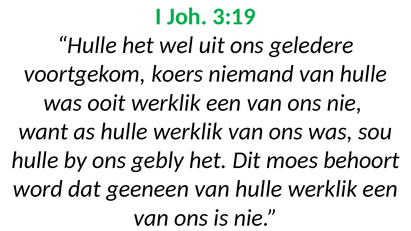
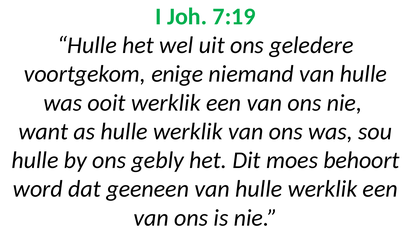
3:19: 3:19 -> 7:19 (234, 17)
koers: koers -> enige (177, 74)
